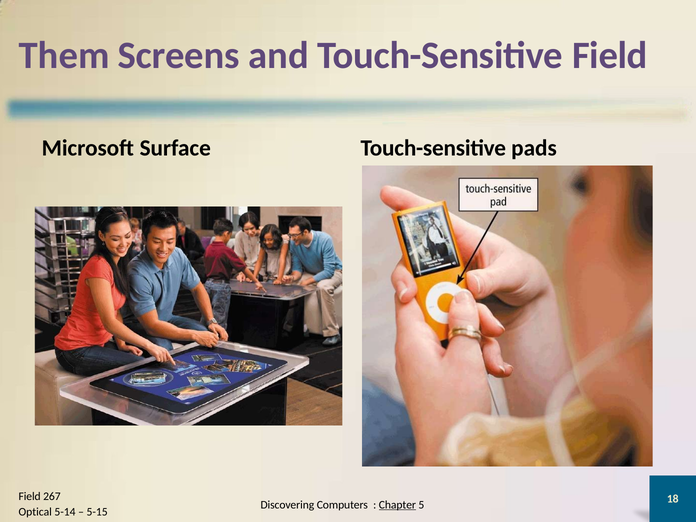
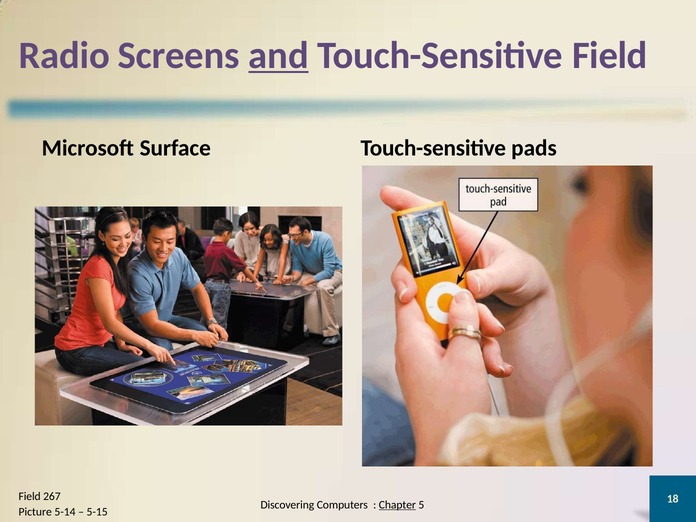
Them: Them -> Radio (64, 55)
and underline: none -> present (279, 55)
Optical: Optical -> Picture (35, 512)
